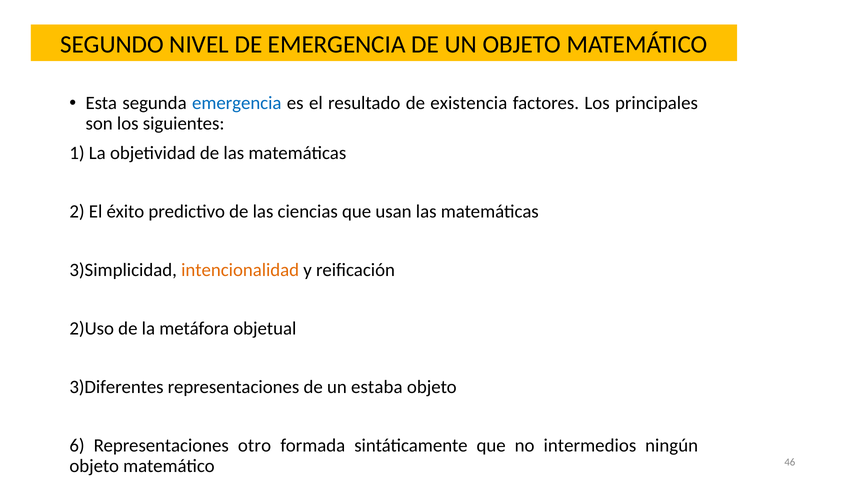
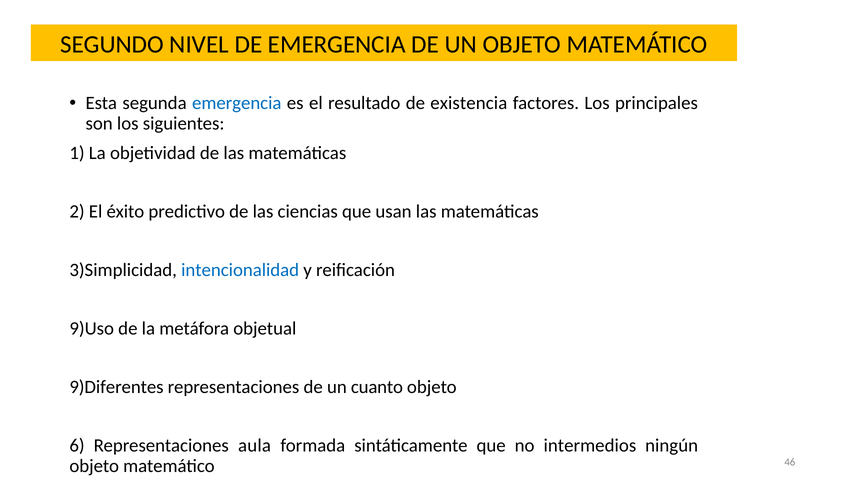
intencionalidad colour: orange -> blue (240, 270)
2)Uso: 2)Uso -> 9)Uso (92, 329)
3)Diferentes: 3)Diferentes -> 9)Diferentes (116, 387)
estaba: estaba -> cuanto (377, 387)
otro: otro -> aula (255, 446)
